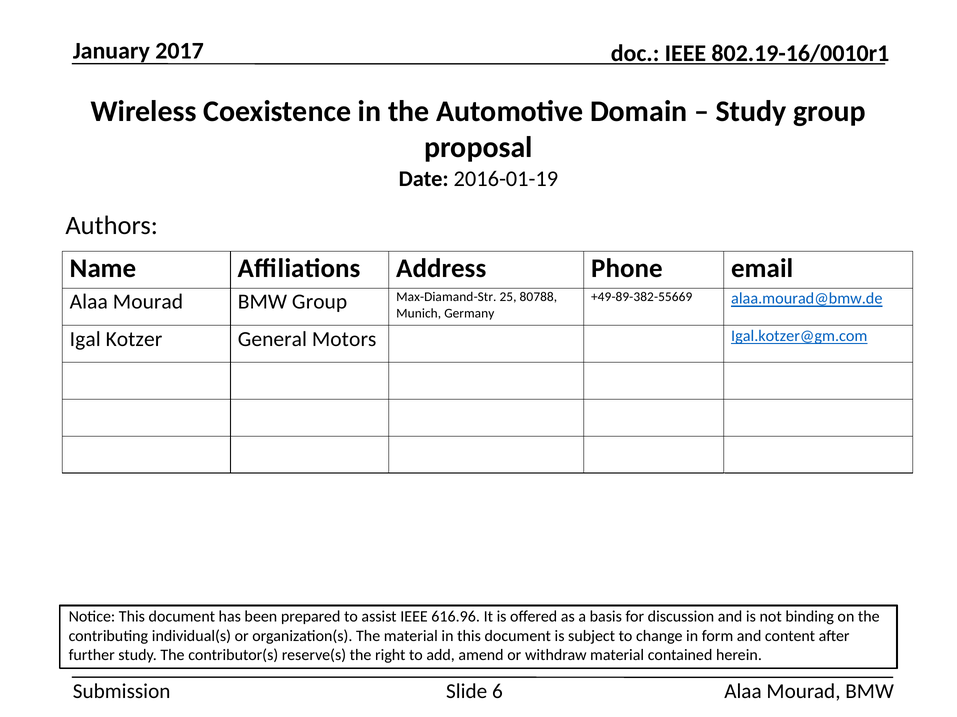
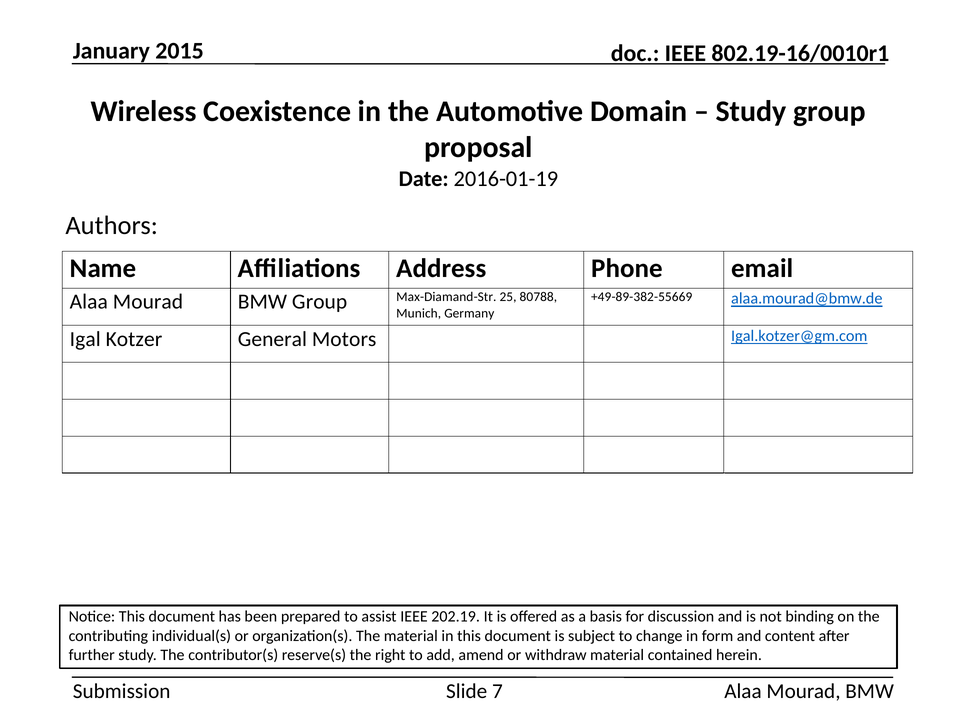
2017: 2017 -> 2015 (180, 51)
616.96: 616.96 -> 202.19 (456, 617)
6: 6 -> 7 (497, 692)
